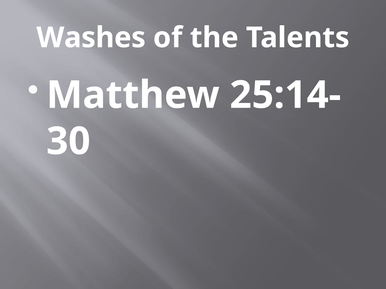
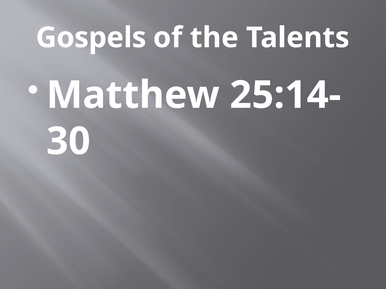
Washes: Washes -> Gospels (91, 38)
